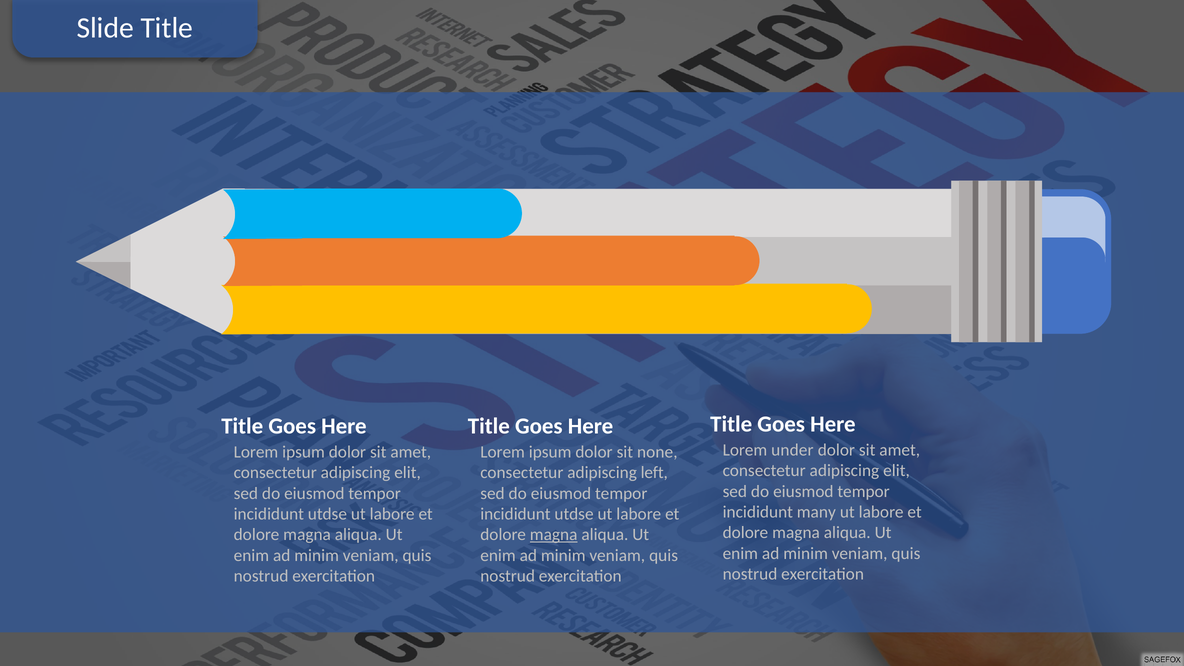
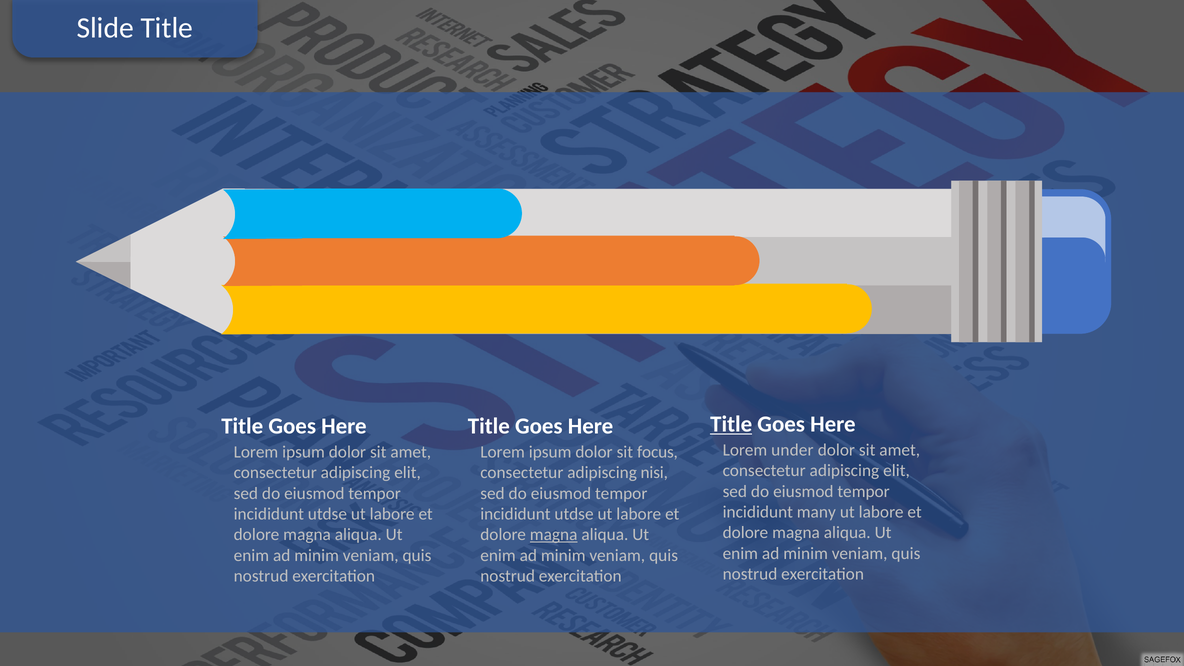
Title underline: none -> present (731, 424)
none: none -> focus (657, 452)
left: left -> nisi (654, 473)
